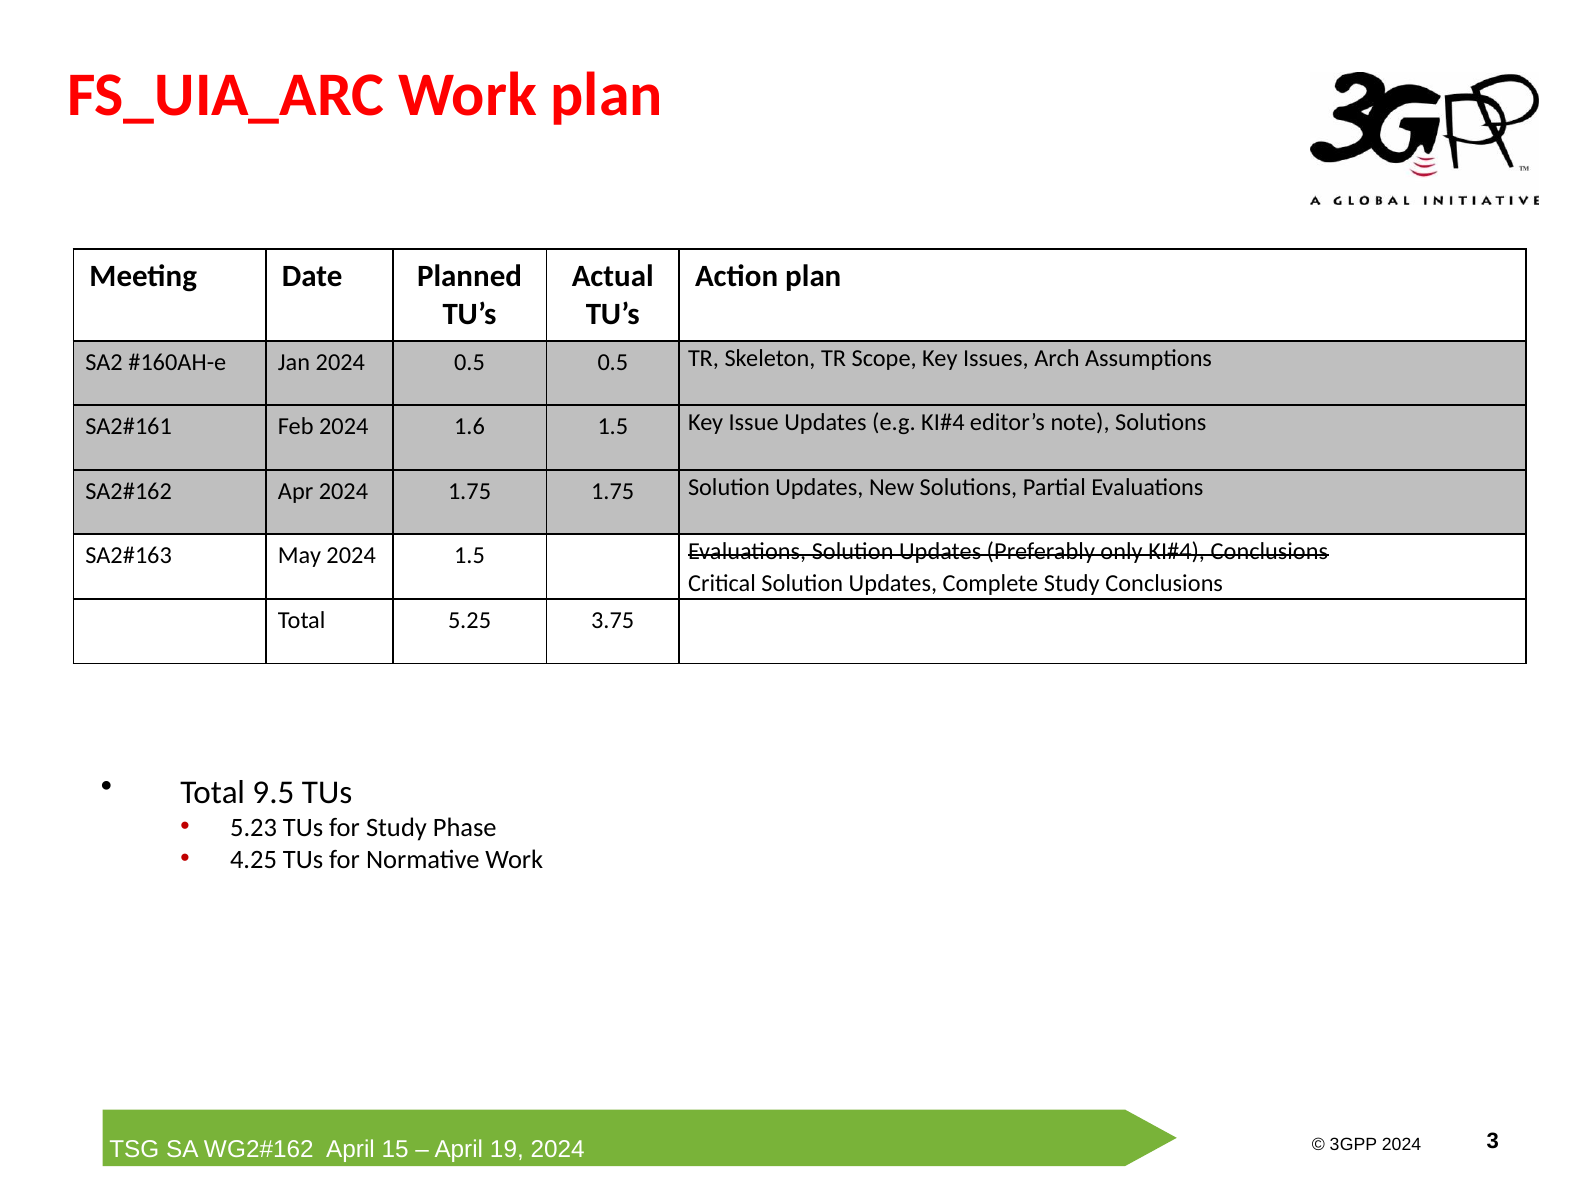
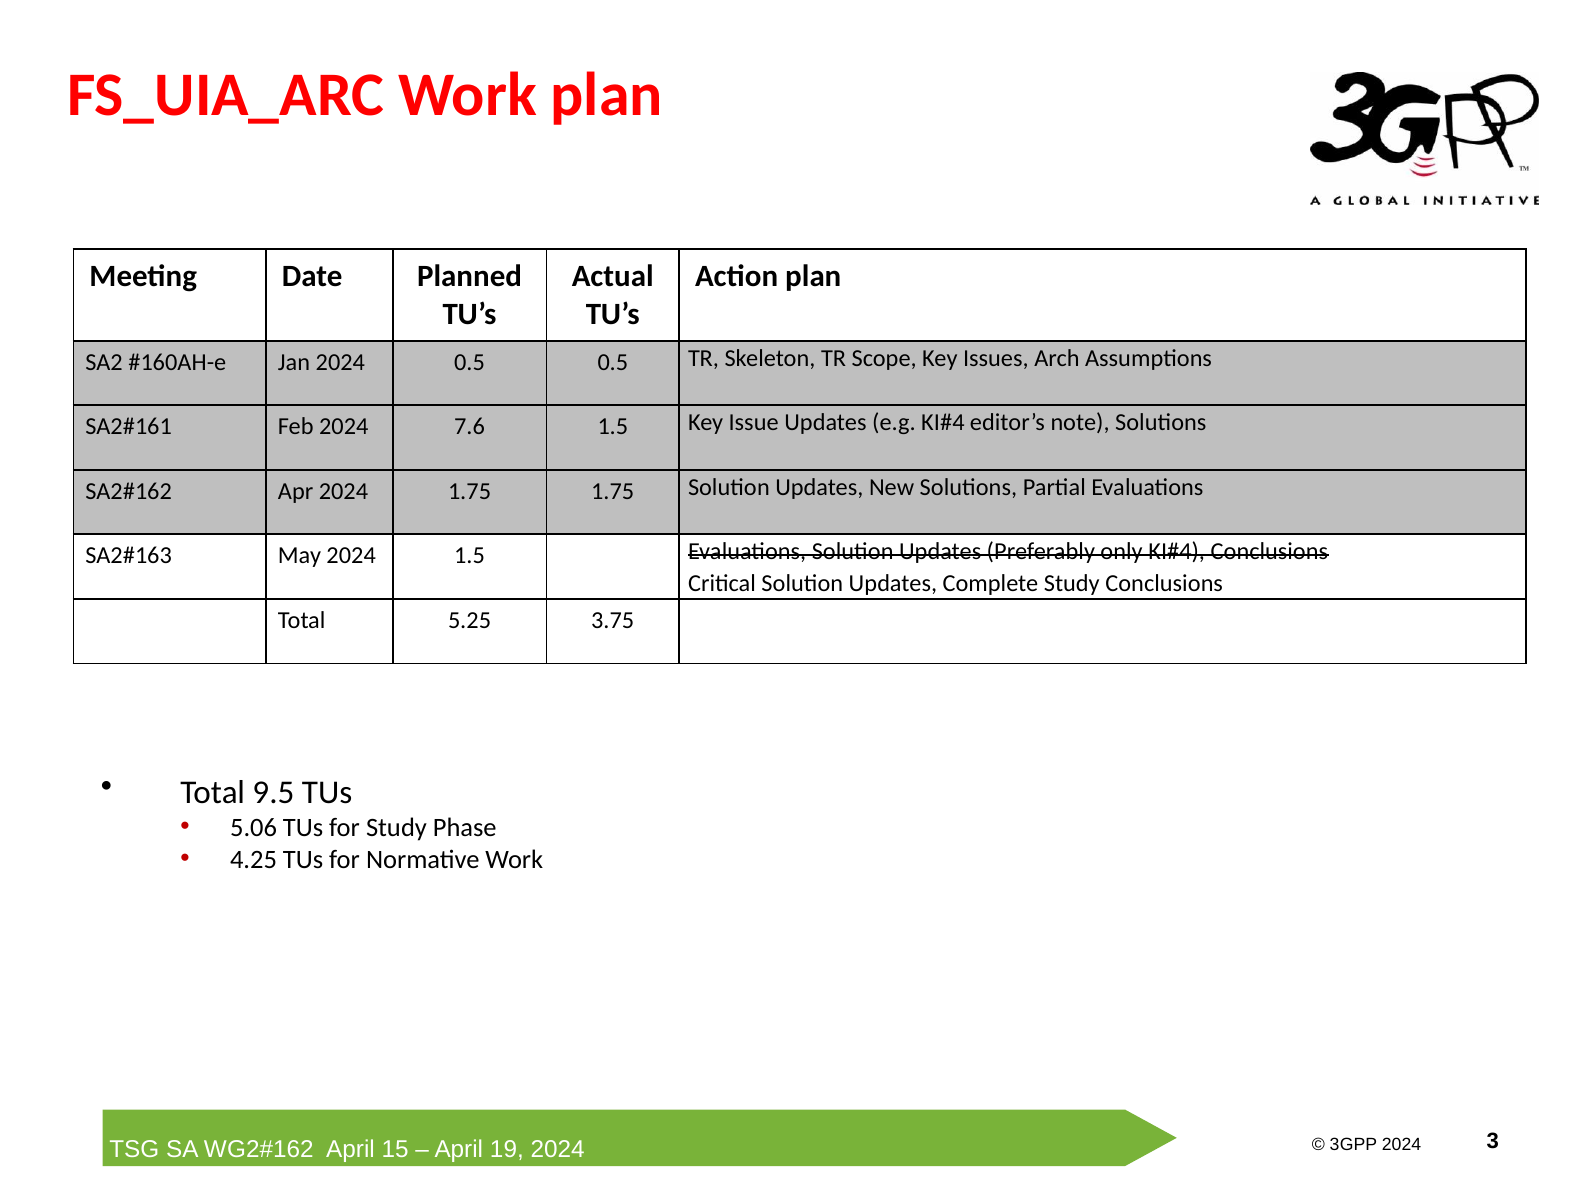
1.6: 1.6 -> 7.6 (470, 427)
5.23: 5.23 -> 5.06 (254, 828)
